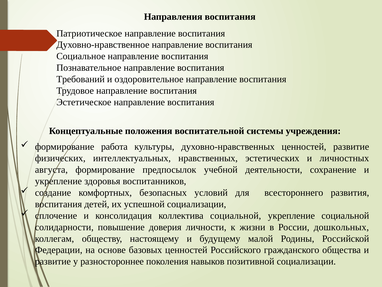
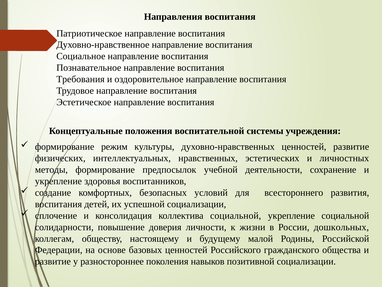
Требований: Требований -> Требования (81, 79)
работа: работа -> режим (114, 147)
августа: августа -> методы (51, 169)
